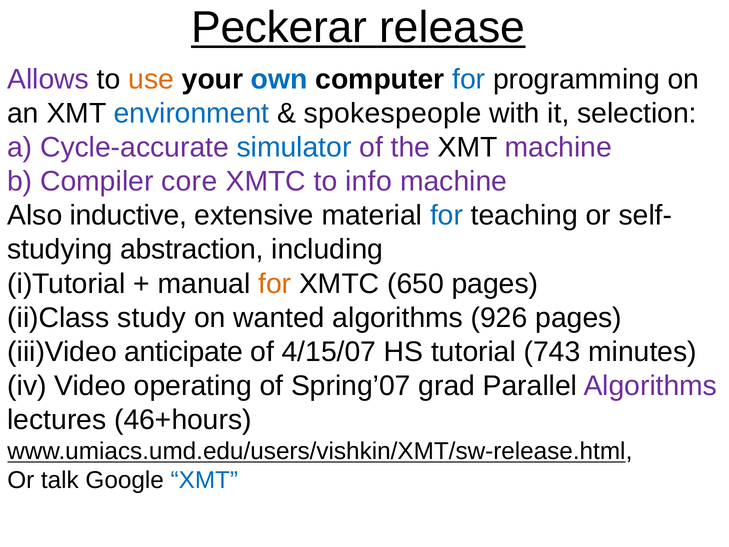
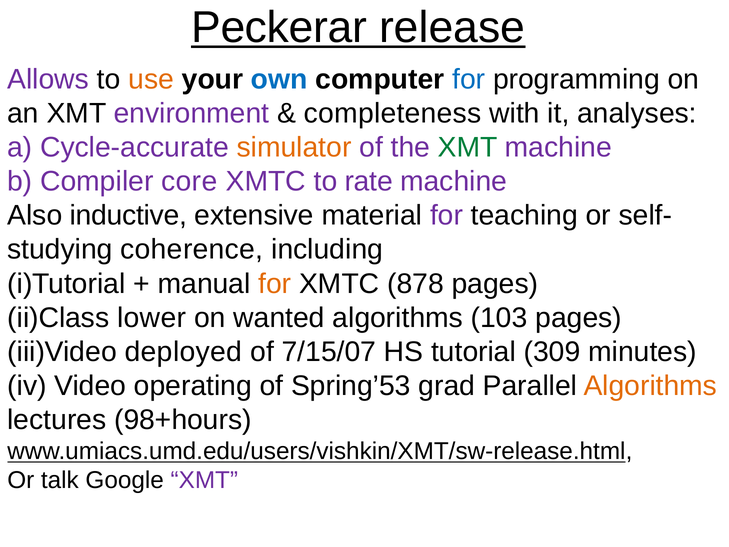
environment colour: blue -> purple (191, 113)
spokespeople: spokespeople -> completeness (393, 113)
selection: selection -> analyses (637, 113)
simulator colour: blue -> orange (294, 147)
XMT colour: black -> green (468, 147)
info: info -> rate (369, 181)
for colour: blue -> purple (447, 215)
abstraction: abstraction -> coherence (192, 250)
650: 650 -> 878 (415, 284)
study: study -> lower (152, 318)
926: 926 -> 103 (499, 318)
anticipate: anticipate -> deployed (183, 352)
4/15/07: 4/15/07 -> 7/15/07 (329, 352)
743: 743 -> 309 (552, 352)
Spring’07: Spring’07 -> Spring’53 (351, 386)
Algorithms colour: purple -> orange (650, 386)
46+hours: 46+hours -> 98+hours (183, 420)
XMT colour: blue -> purple (204, 480)
